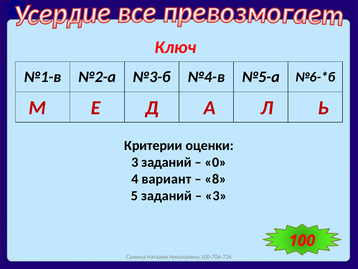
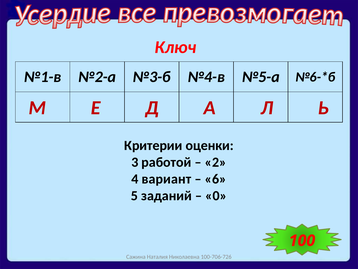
3 заданий: заданий -> работой (166, 162)
0: 0 -> 2 (216, 162)
8: 8 -> 6 (216, 179)
3: 3 -> 0 (216, 195)
